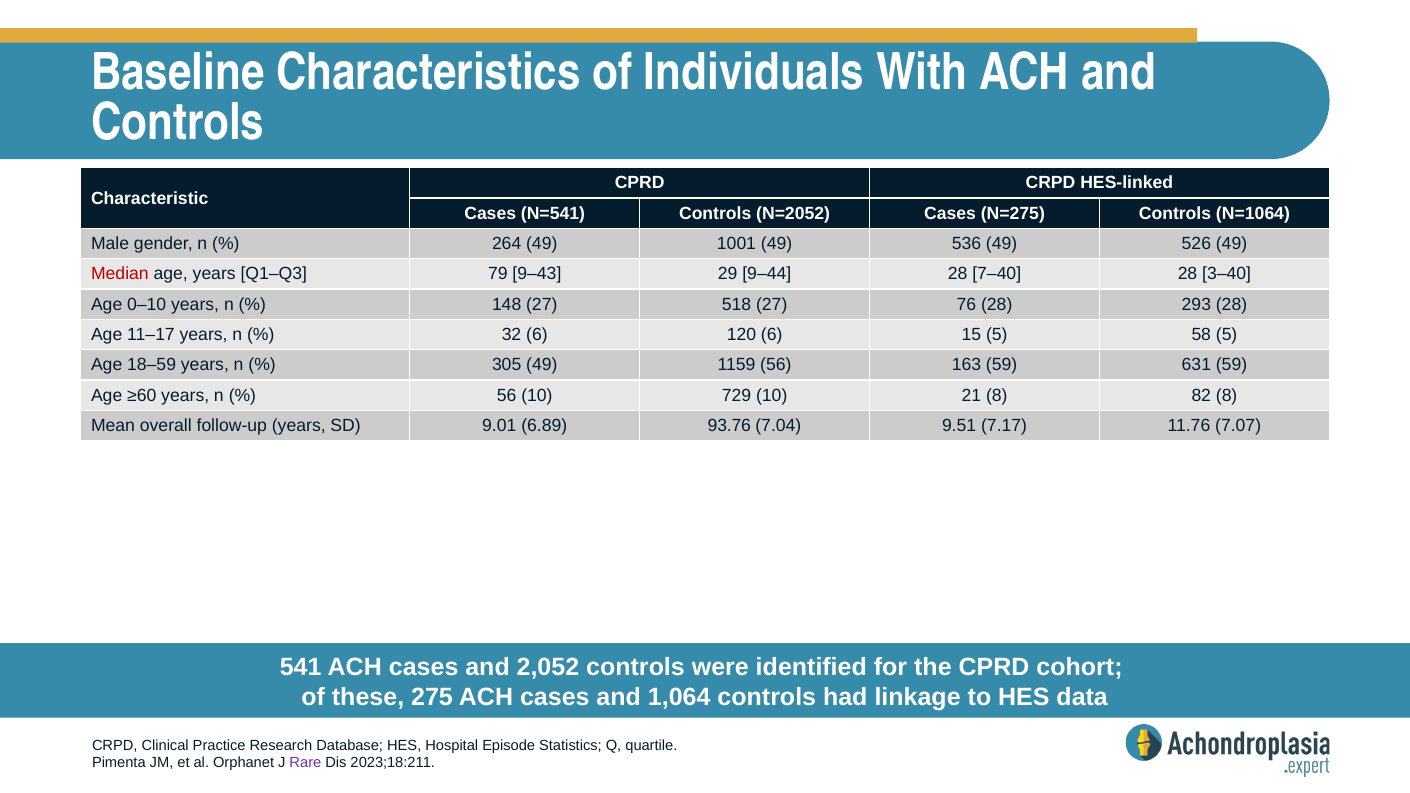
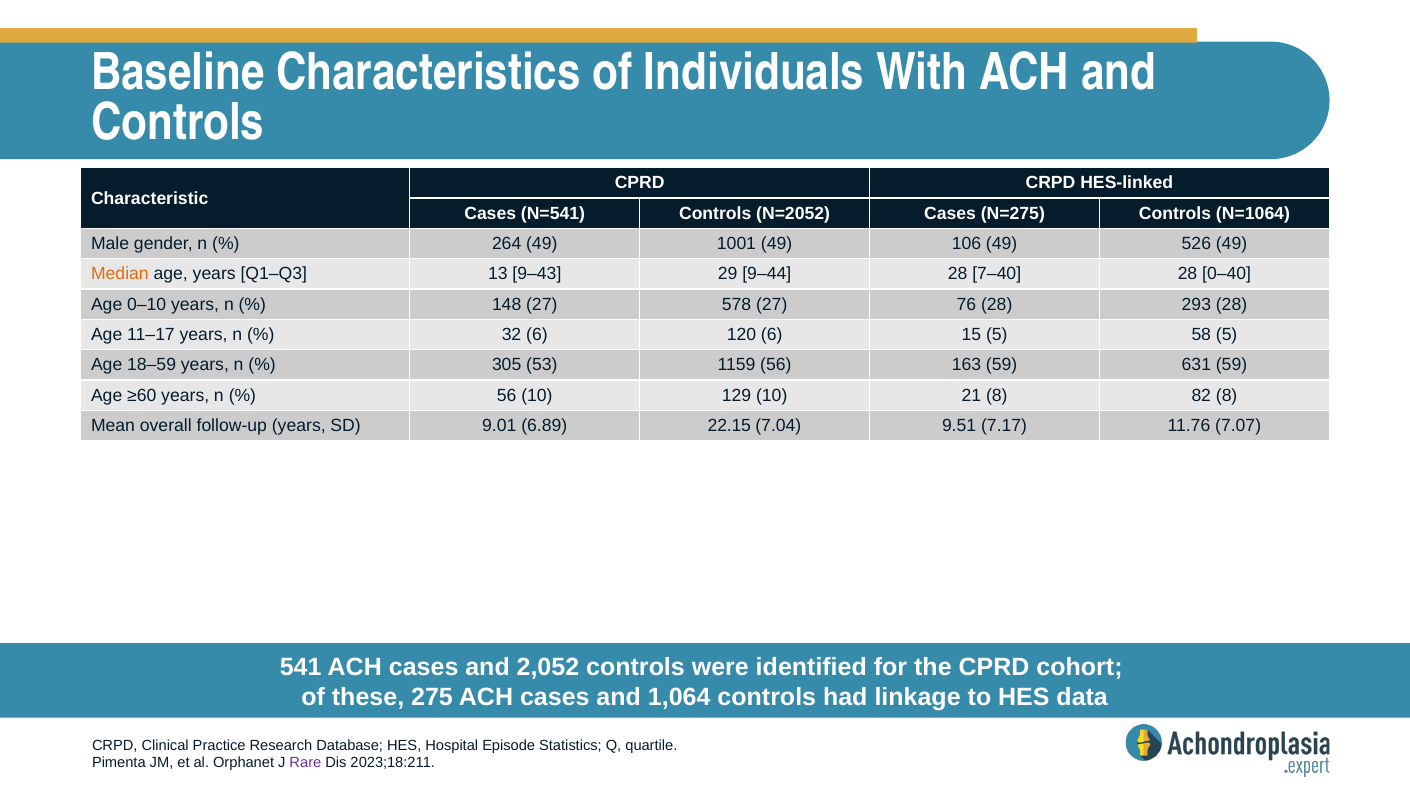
536: 536 -> 106 (966, 244)
Median colour: red -> orange (120, 274)
79: 79 -> 13 (498, 274)
3–40: 3–40 -> 0–40 (1227, 274)
518: 518 -> 578 (737, 305)
305 49: 49 -> 53 (542, 365)
729: 729 -> 129 (737, 396)
93.76: 93.76 -> 22.15 (729, 426)
